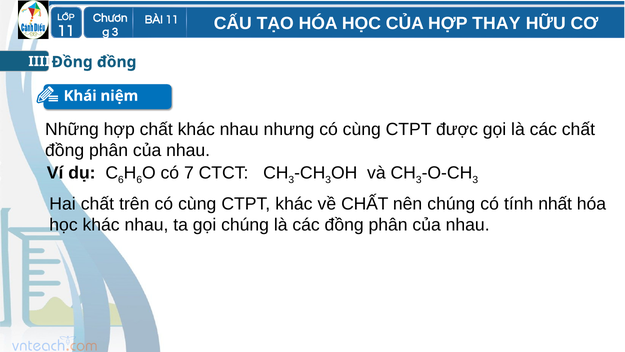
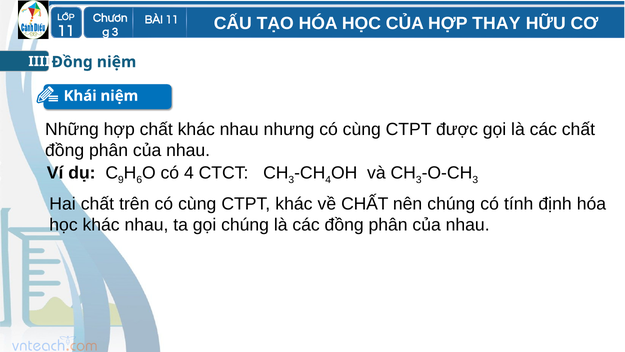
đồng: đồng -> niệm (117, 62)
6: 6 -> 9 (121, 180)
có 7: 7 -> 4 (189, 173)
3: 3 -> 4 (328, 180)
nhất: nhất -> định (555, 204)
